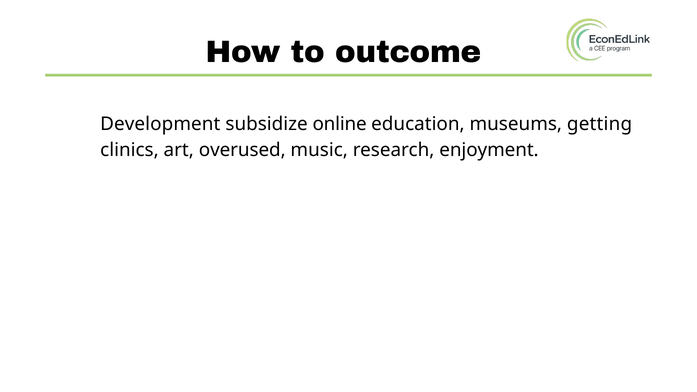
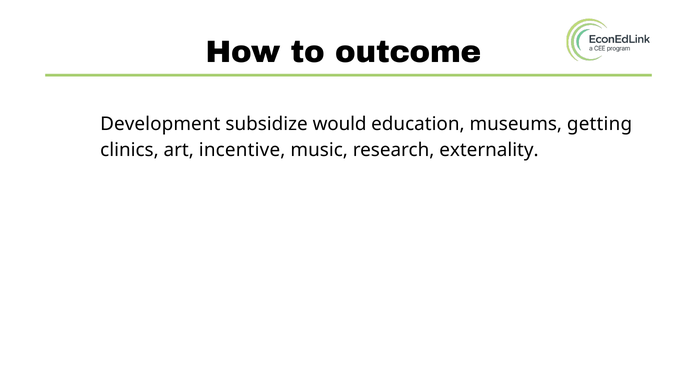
online: online -> would (340, 124)
overused: overused -> incentive (242, 150)
enjoyment: enjoyment -> externality (489, 150)
